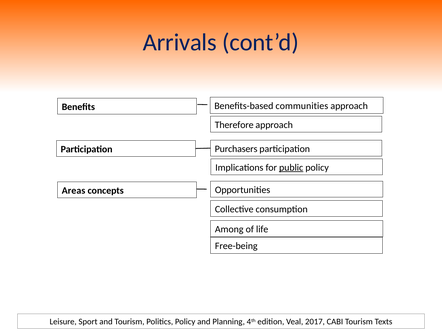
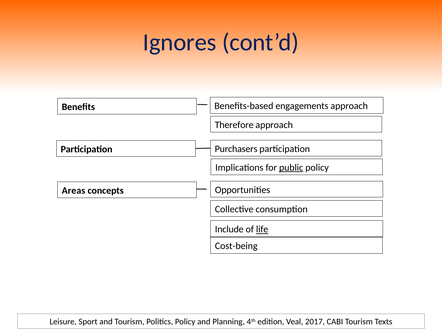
Arrivals: Arrivals -> Ignores (180, 43)
communities: communities -> engagements (302, 106)
Among: Among -> Include (229, 230)
life underline: none -> present (262, 230)
Free-being: Free-being -> Cost-being (236, 246)
